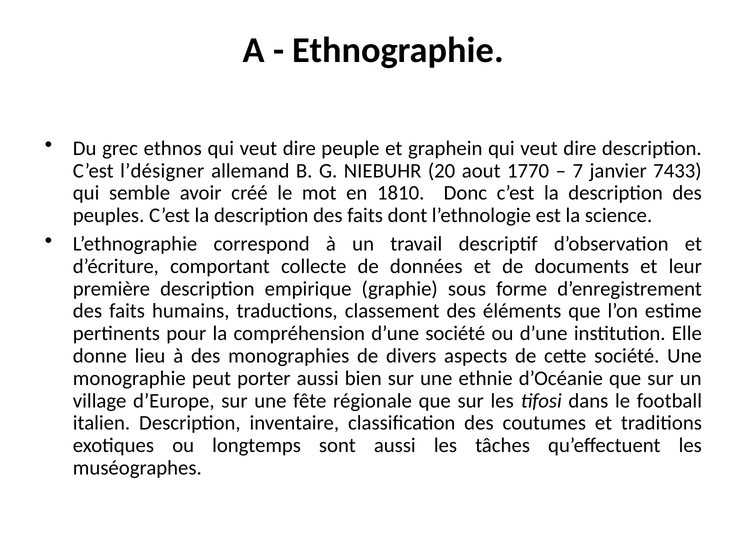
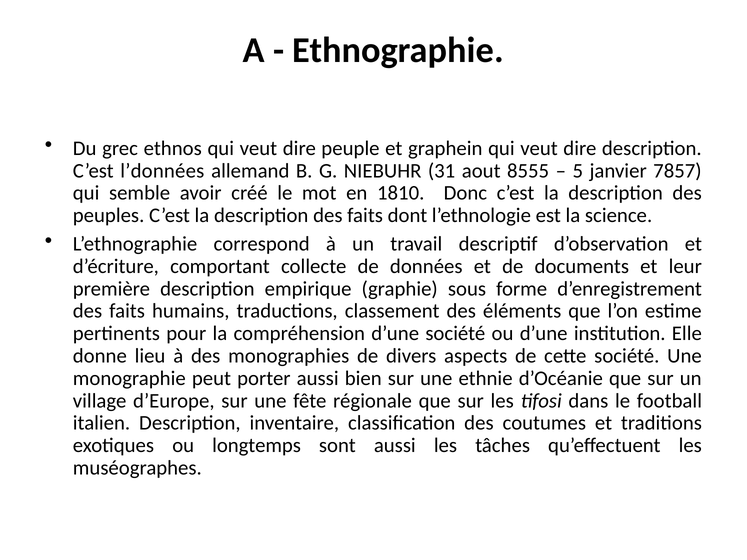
l’désigner: l’désigner -> l’données (162, 171)
20: 20 -> 31 (442, 171)
1770: 1770 -> 8555 (528, 171)
7: 7 -> 5 (578, 171)
7433: 7433 -> 7857 (677, 171)
